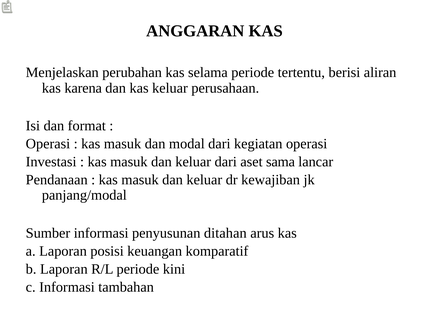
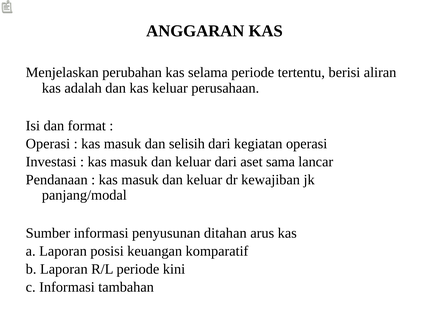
karena: karena -> adalah (83, 88)
modal: modal -> selisih (187, 144)
